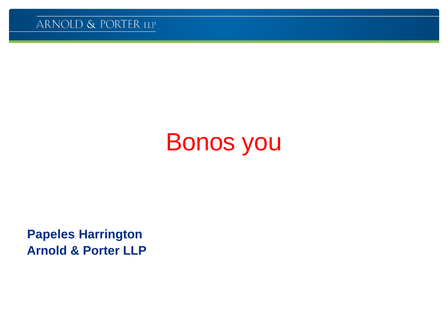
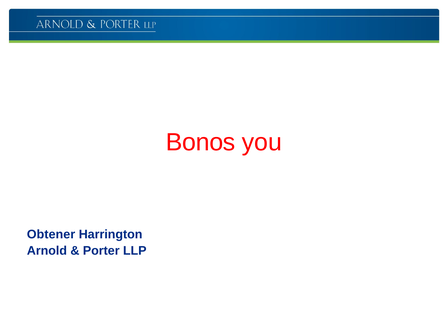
Papeles: Papeles -> Obtener (51, 234)
